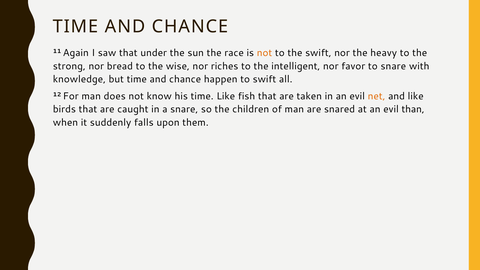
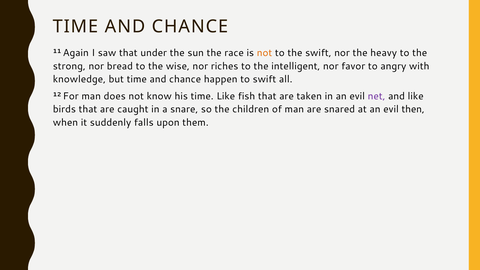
to snare: snare -> angry (393, 66)
net colour: orange -> purple (377, 96)
than: than -> then (413, 109)
